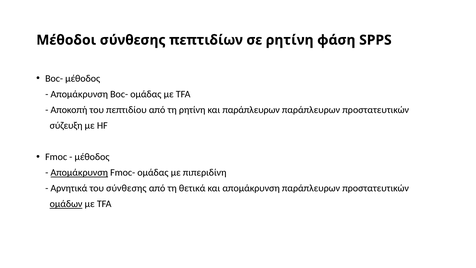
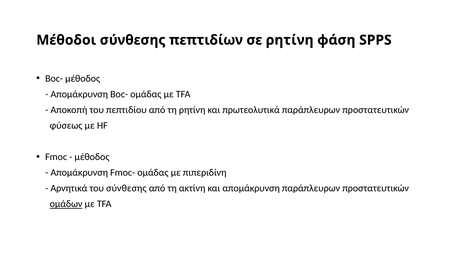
και παράπλευρων: παράπλευρων -> πρωτεολυτικά (251, 110)
σύζευξη: σύζευξη -> φύσεως (66, 125)
Απομάκρυνση underline: present -> none (79, 172)
θετικά: θετικά -> ακτίνη (192, 188)
